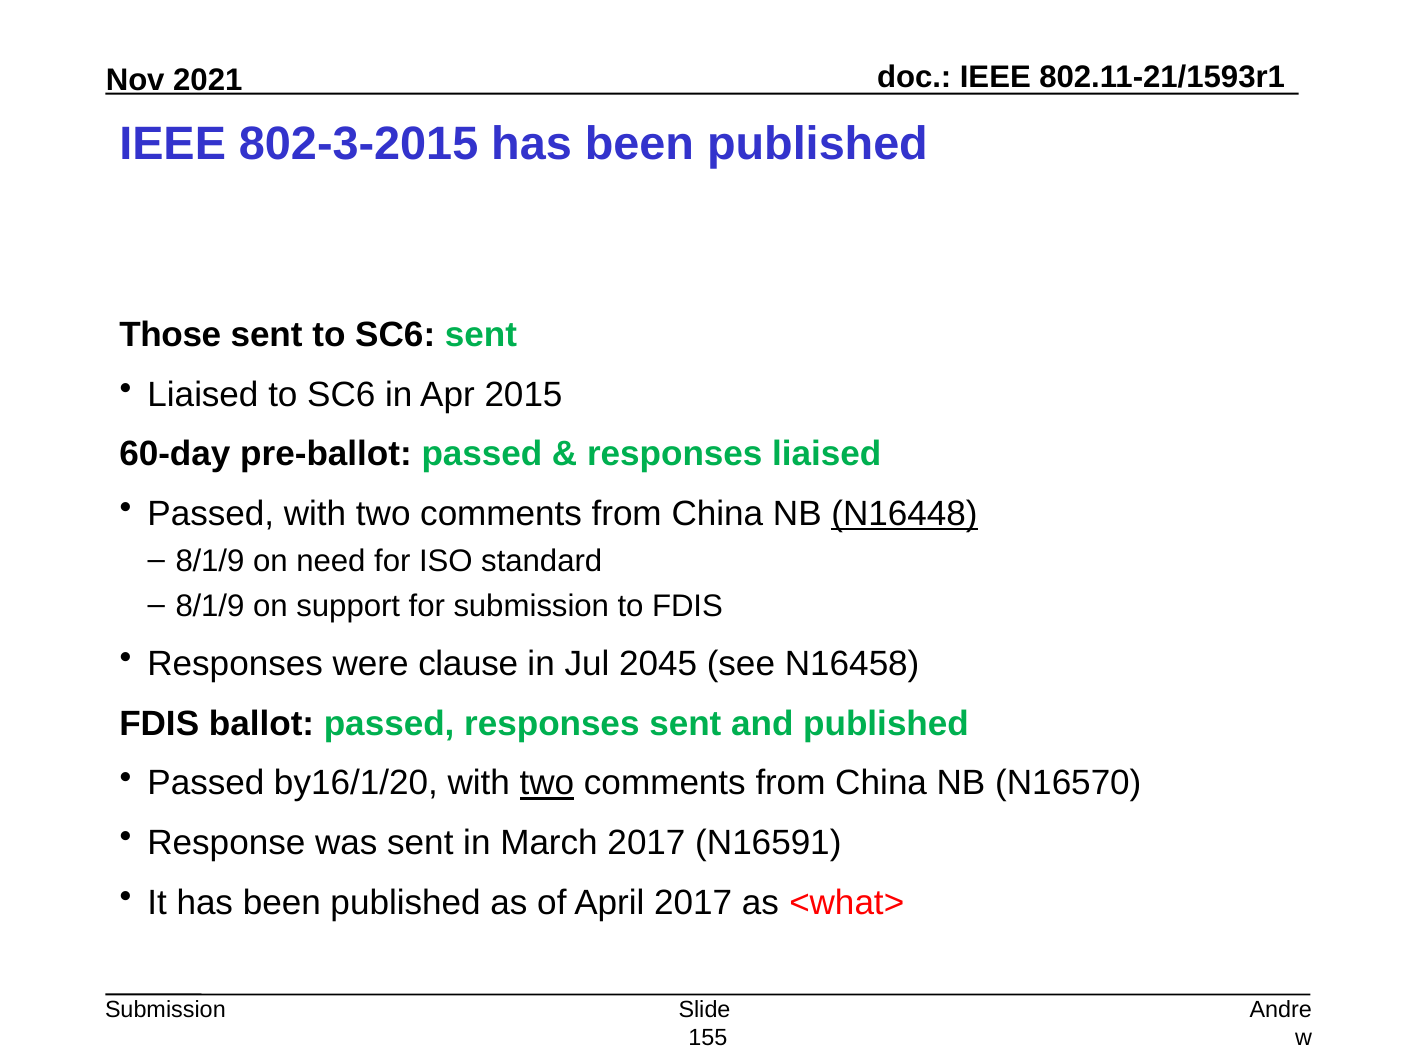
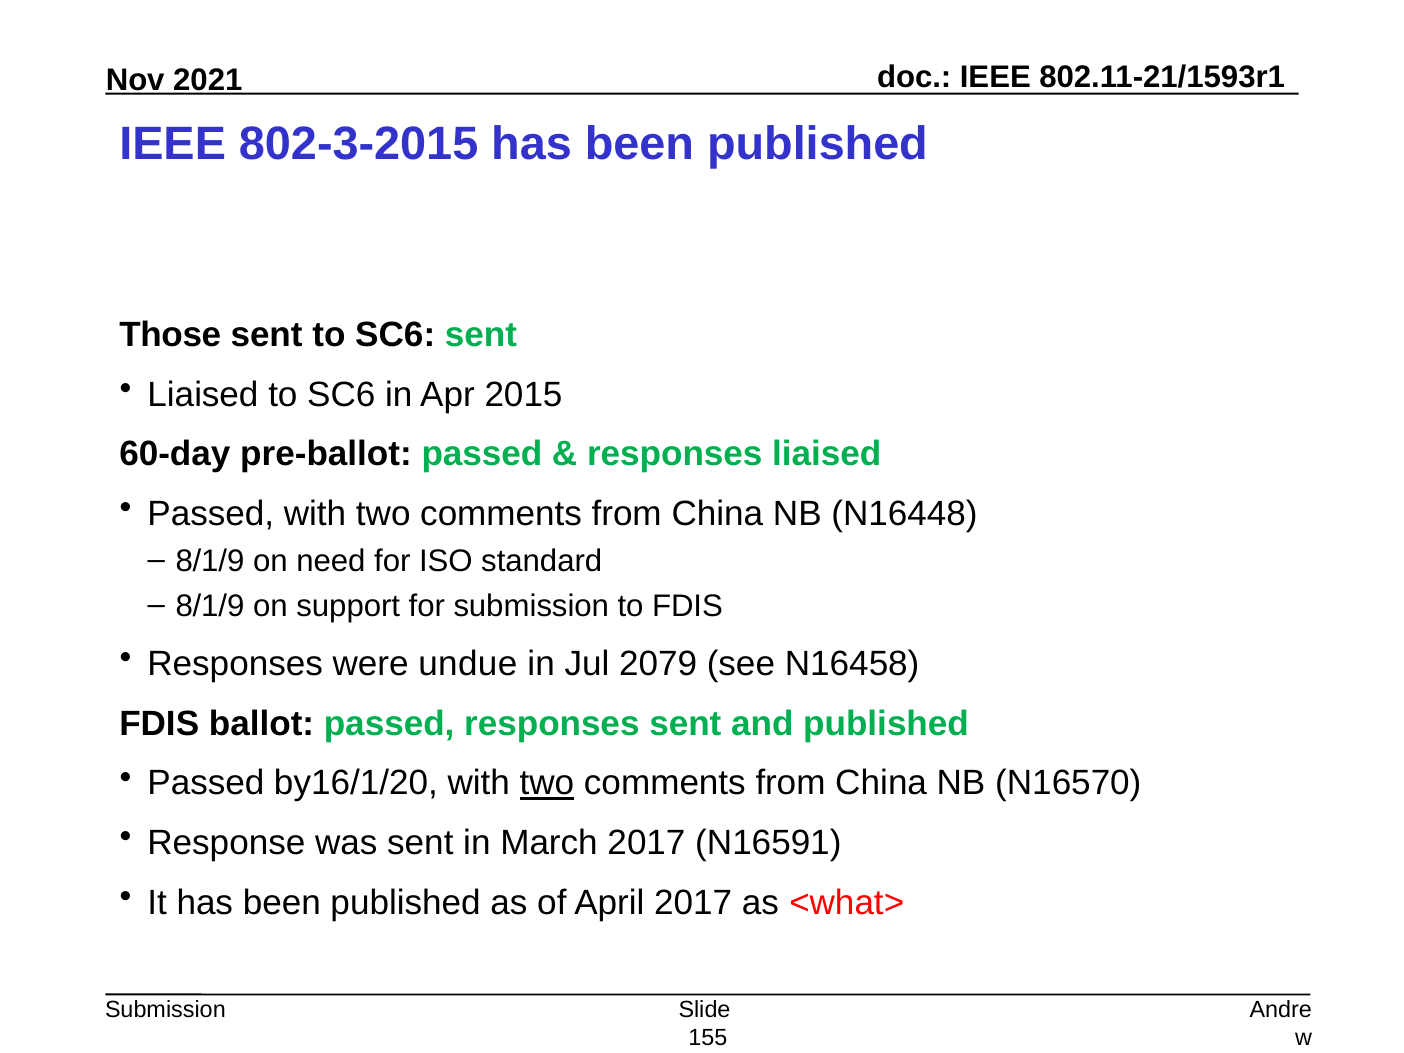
N16448 underline: present -> none (905, 514)
clause: clause -> undue (468, 664)
2045: 2045 -> 2079 (658, 664)
